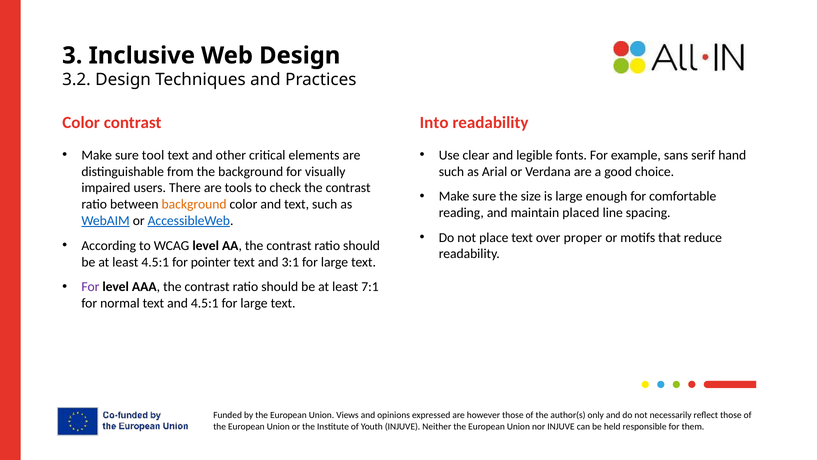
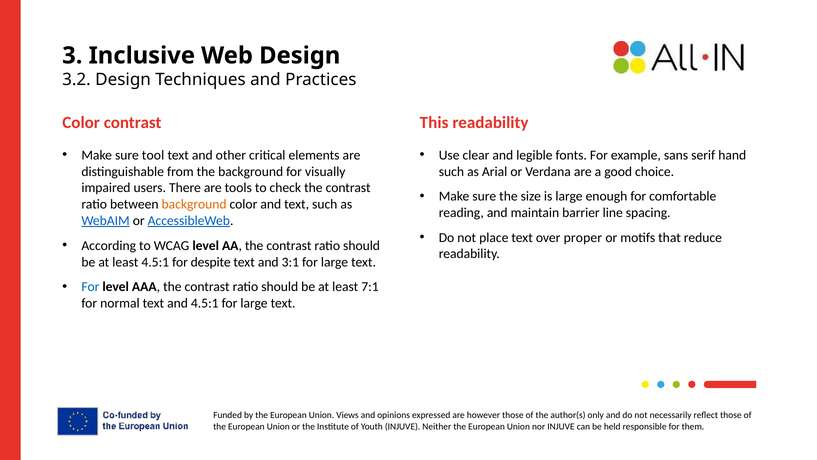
Into: Into -> This (434, 123)
placed: placed -> barrier (581, 213)
pointer: pointer -> despite (211, 262)
For colour: purple -> blue (90, 287)
